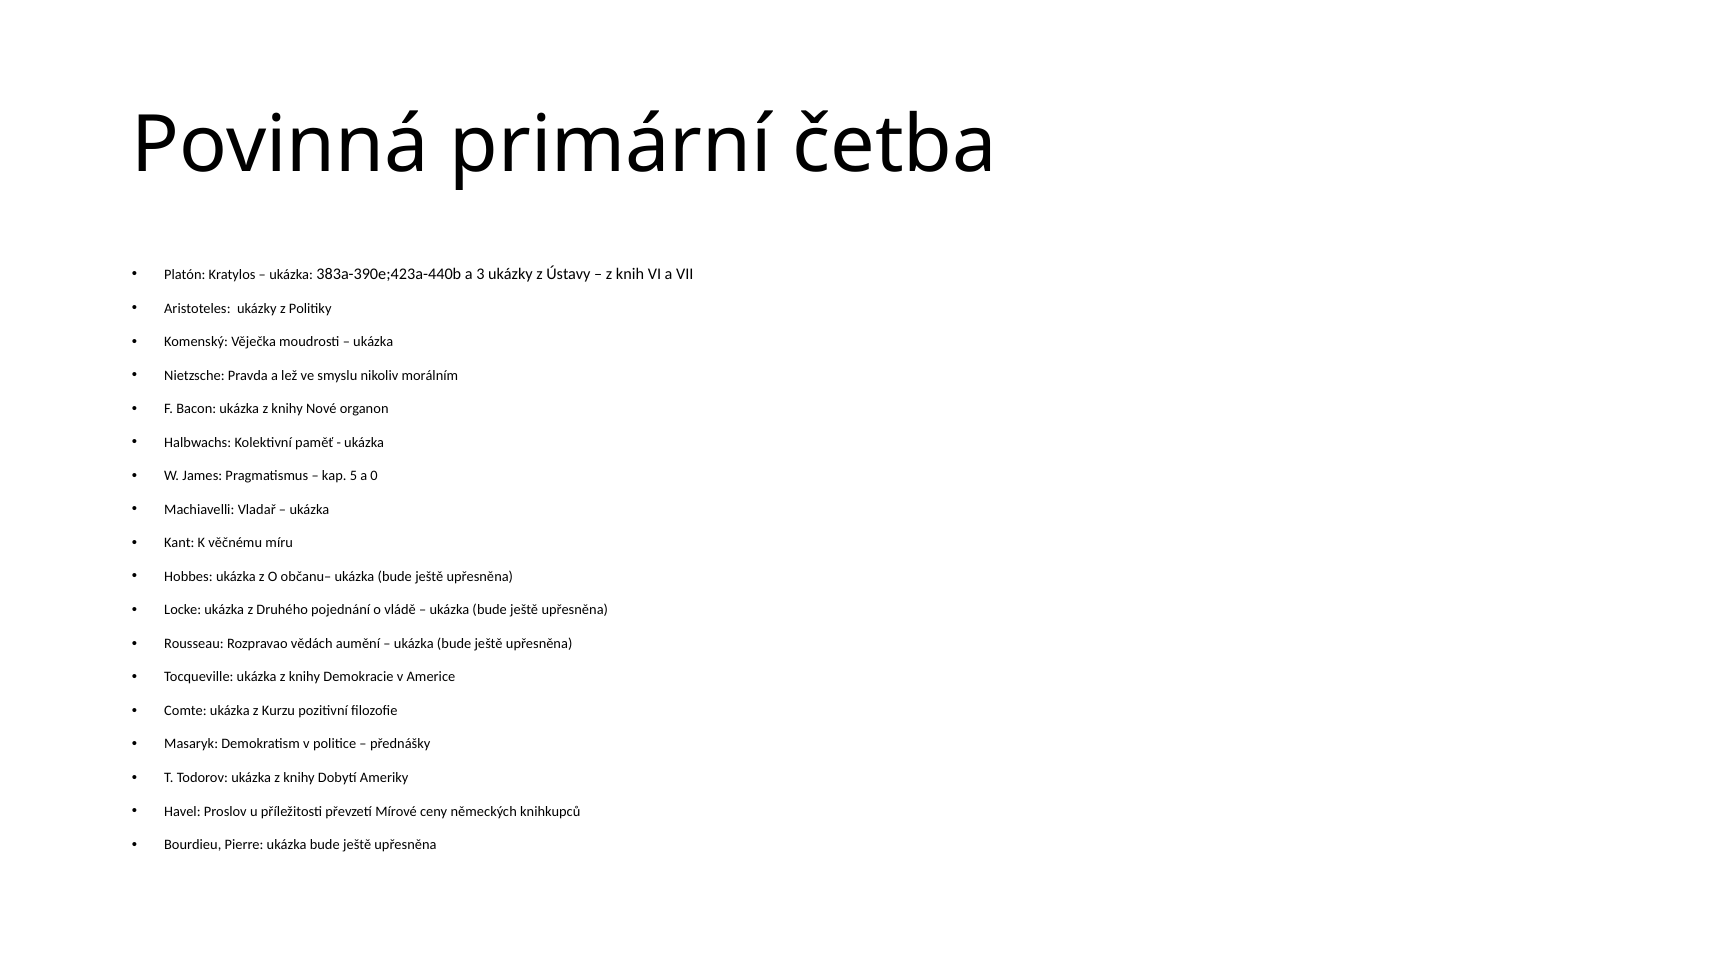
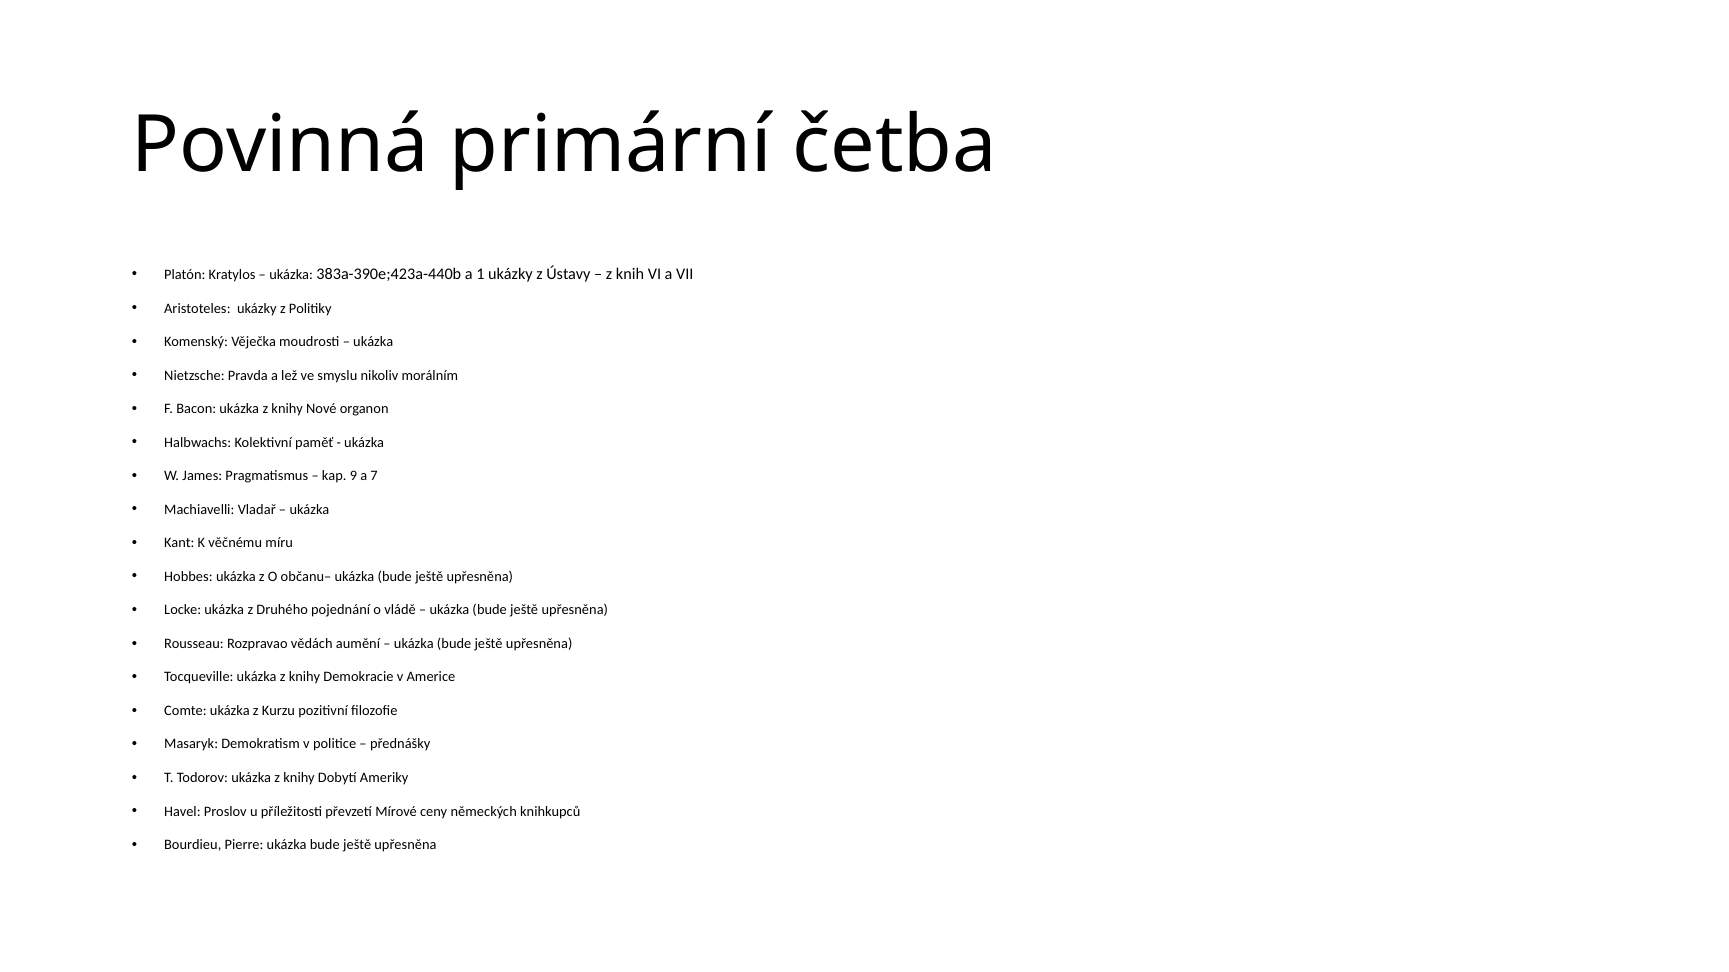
3: 3 -> 1 (480, 274)
5: 5 -> 9 (353, 476)
0: 0 -> 7 (374, 476)
